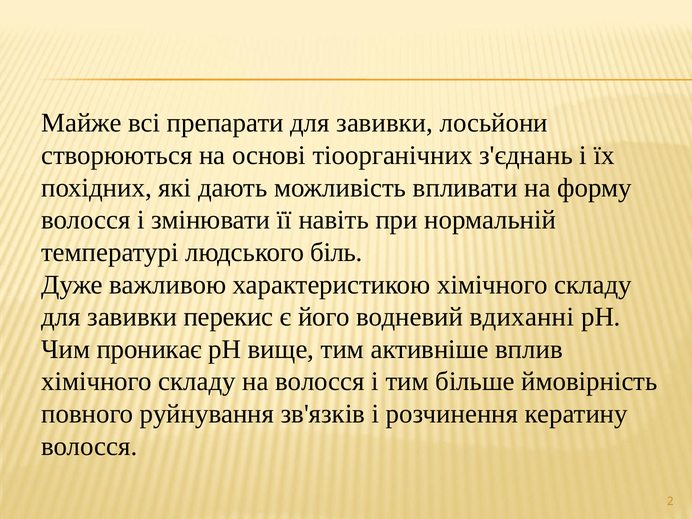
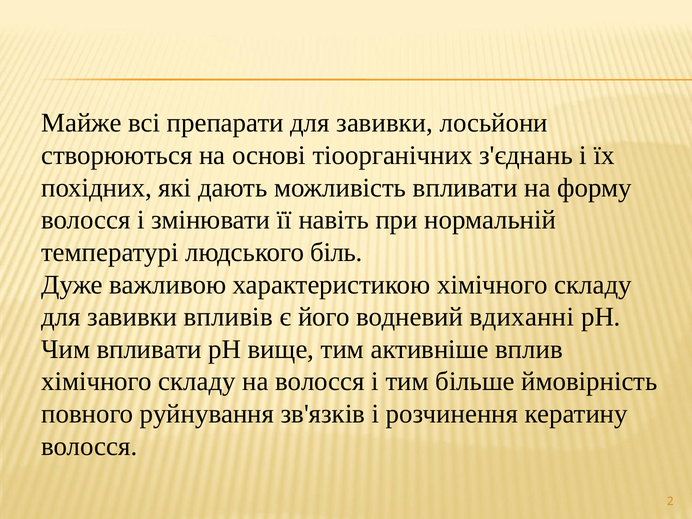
перекис: перекис -> впливів (228, 317)
Чим проникає: проникає -> впливати (149, 349)
